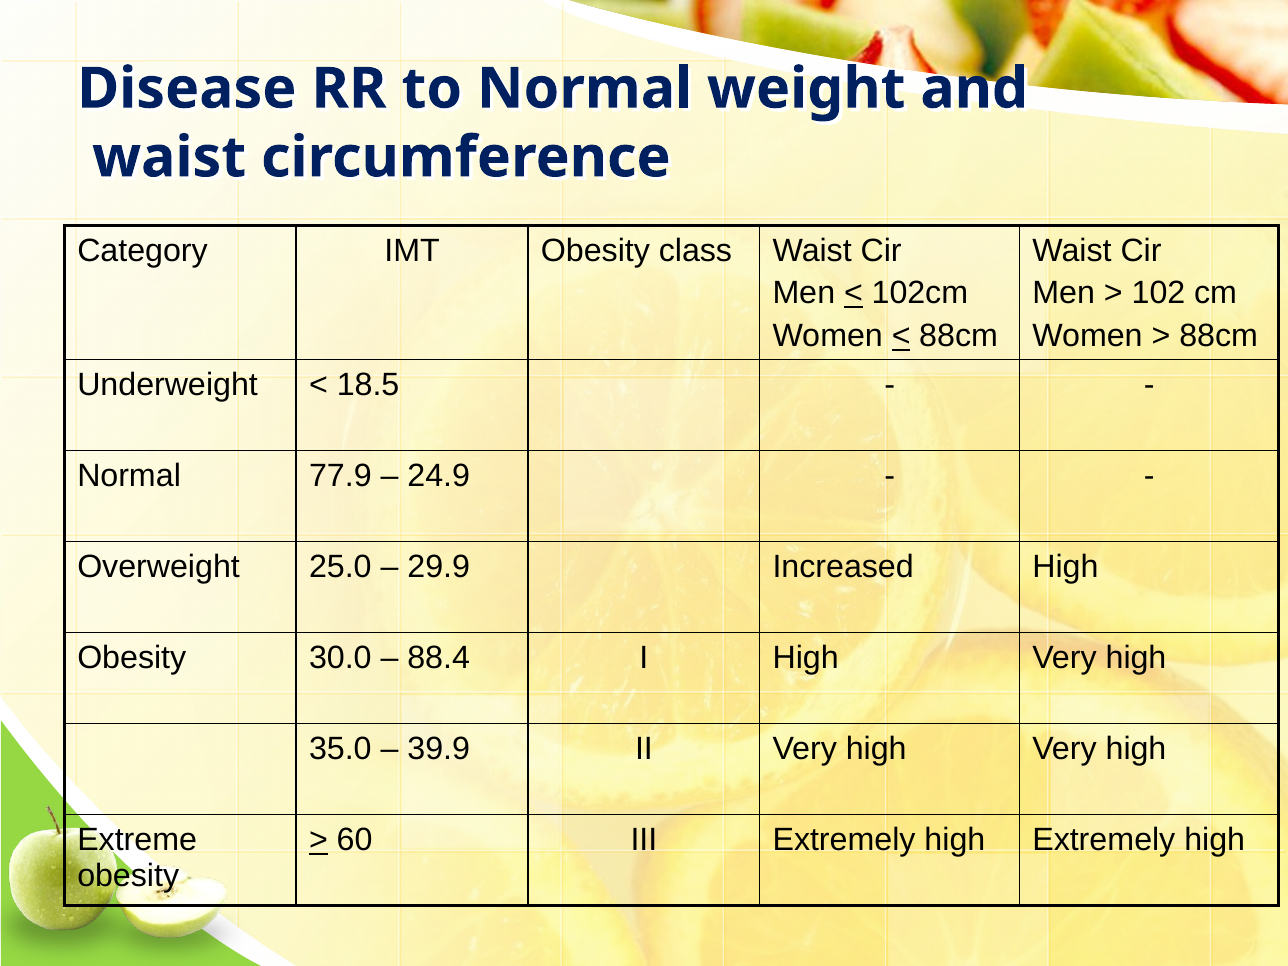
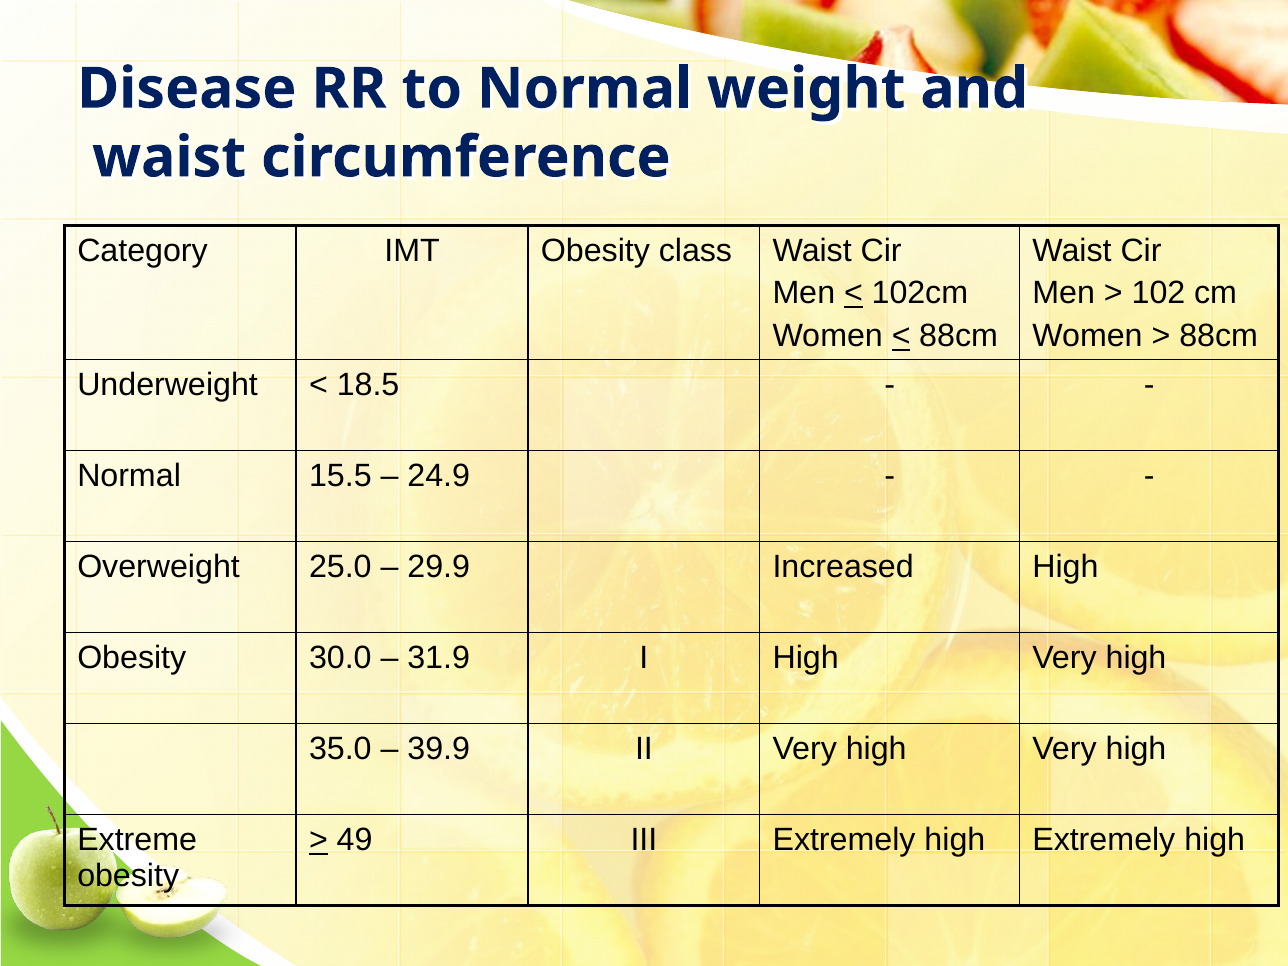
77.9: 77.9 -> 15.5 (340, 476)
88.4: 88.4 -> 31.9 (439, 658)
60: 60 -> 49 (355, 840)
